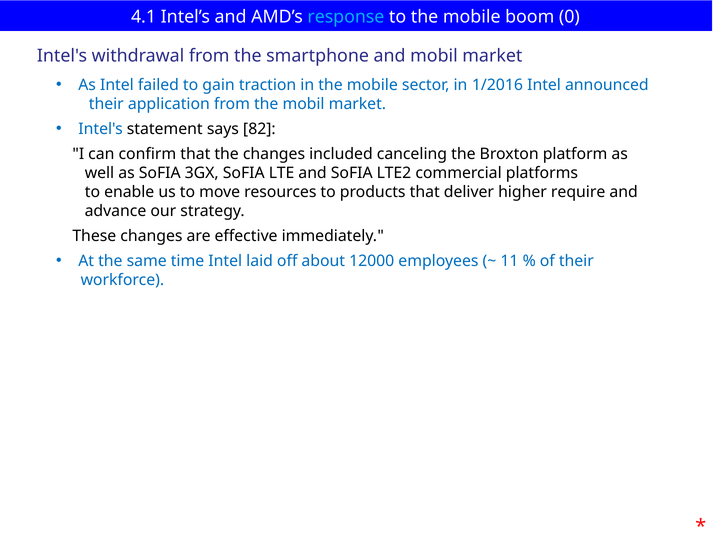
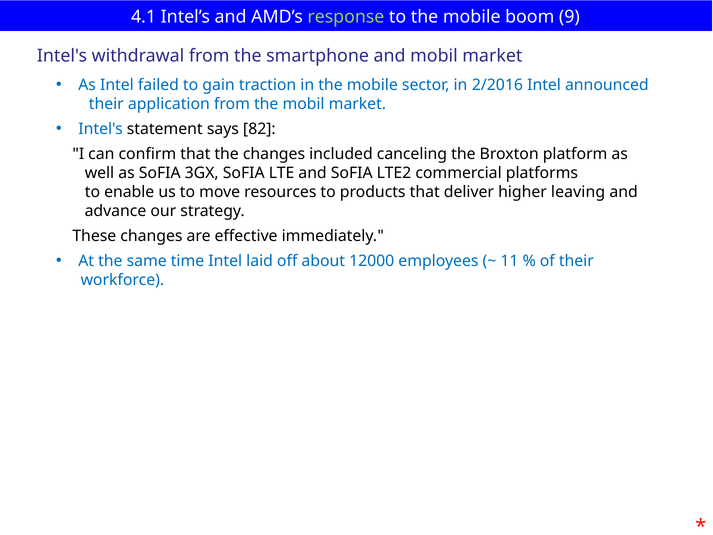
response colour: light blue -> light green (346, 17)
0: 0 -> 9 (569, 17)
1/2016: 1/2016 -> 2/2016 (497, 85)
require: require -> leaving (578, 192)
